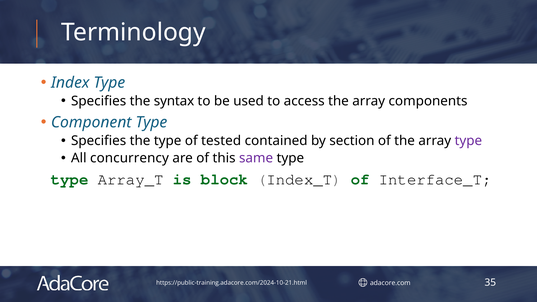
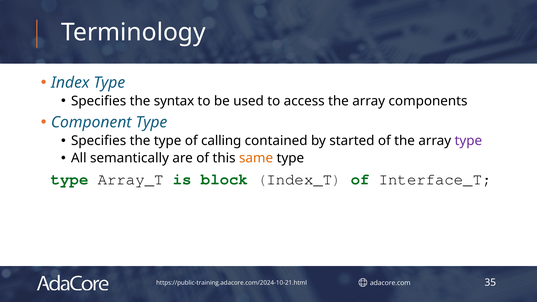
tested: tested -> calling (221, 141)
section: section -> started (352, 141)
concurrency: concurrency -> semantically (129, 158)
same colour: purple -> orange (256, 158)
